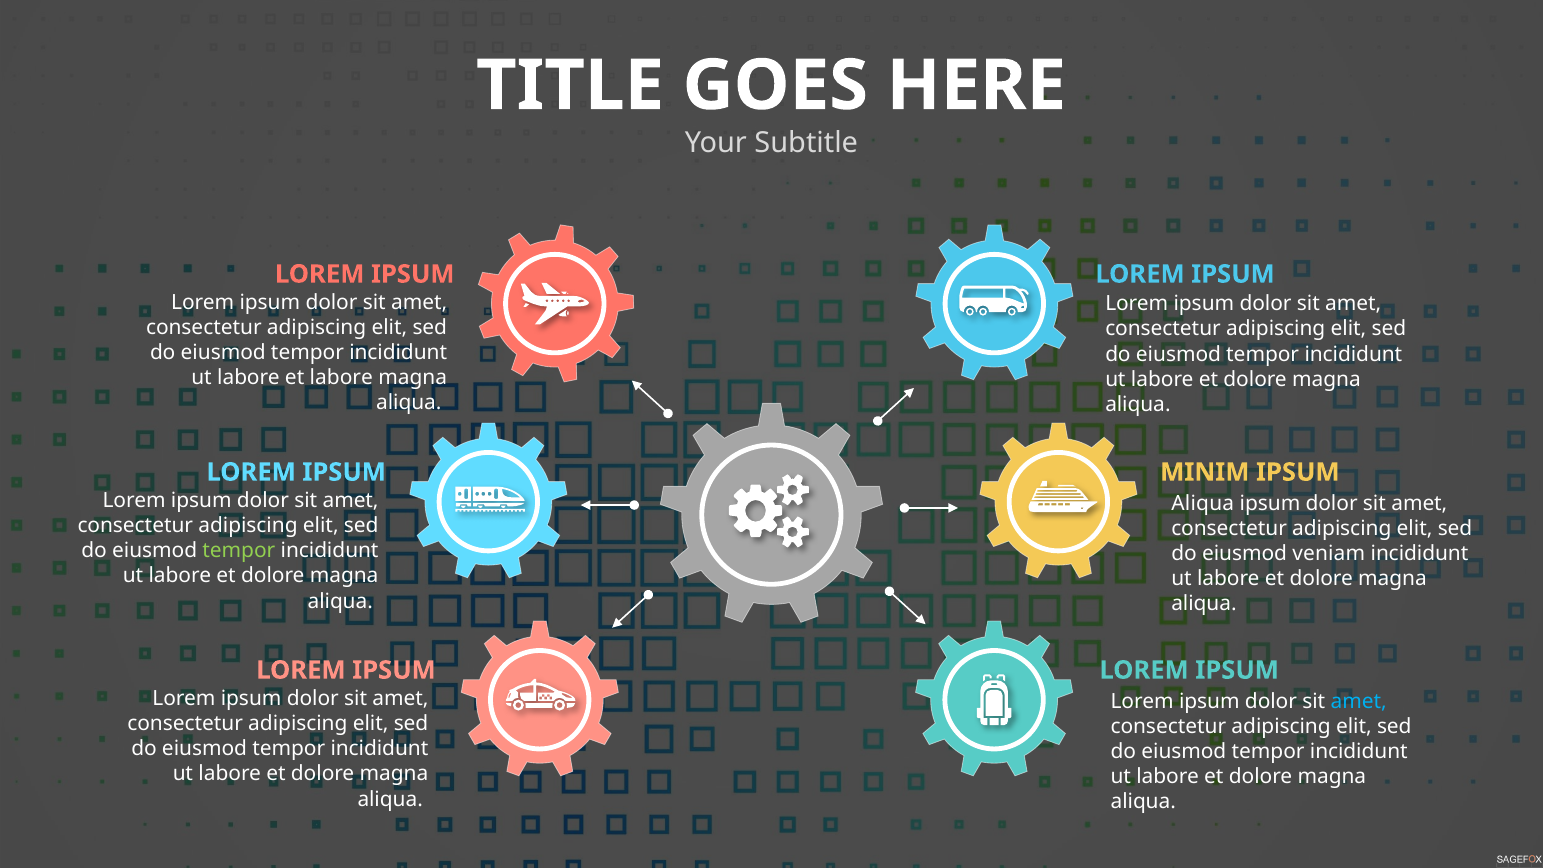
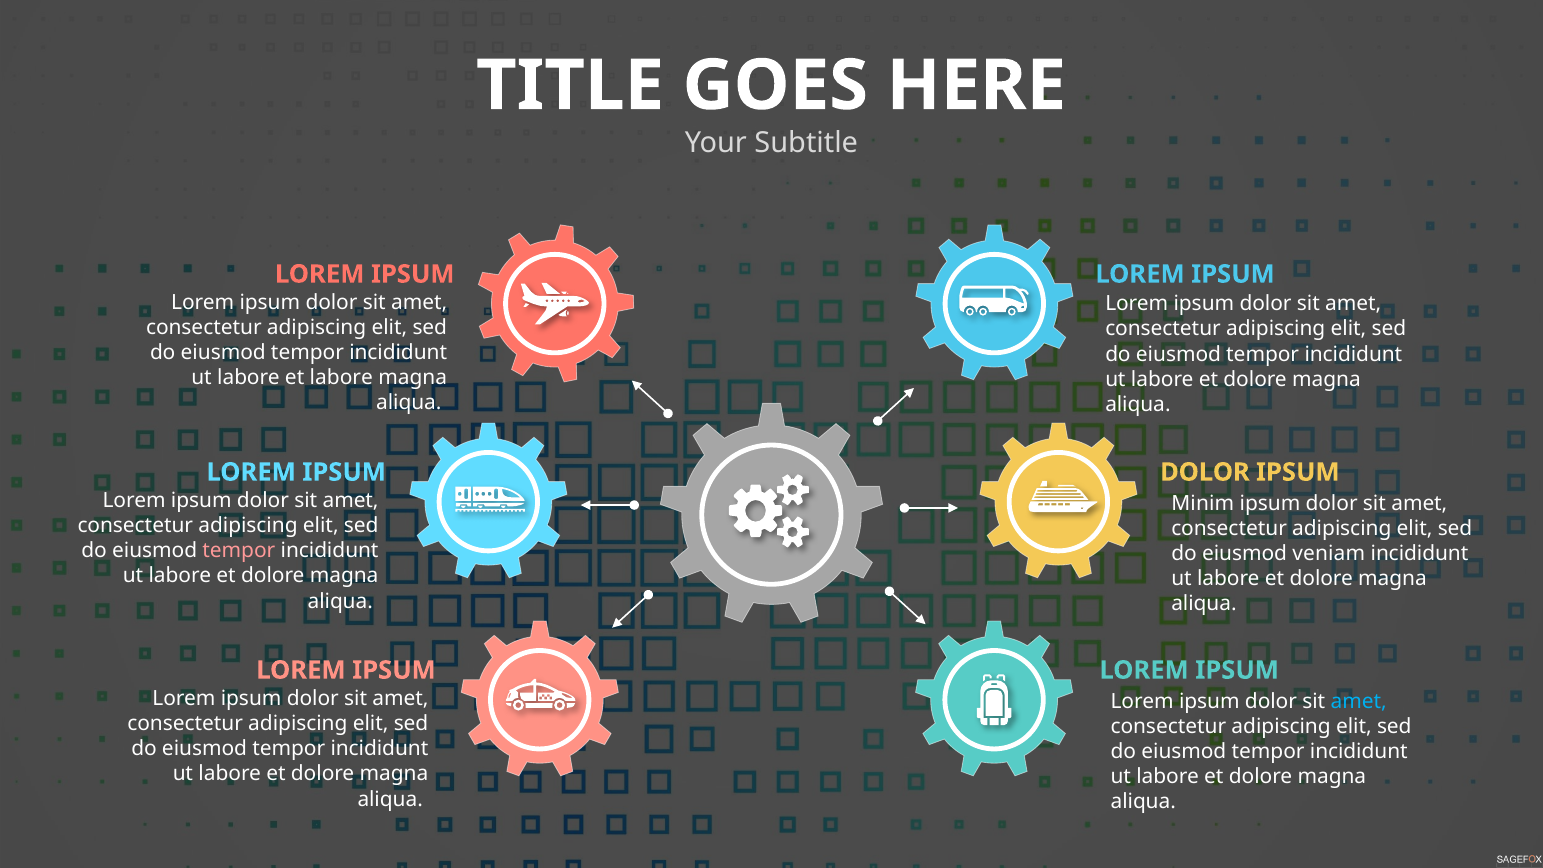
MINIM: MINIM -> DOLOR (1205, 472)
Aliqua: Aliqua -> Minim (1203, 503)
tempor colour: light green -> pink (239, 551)
